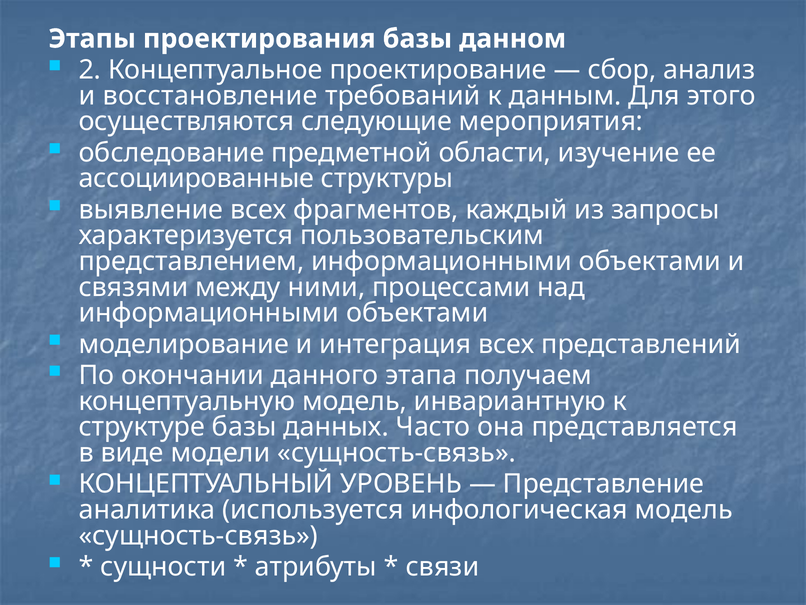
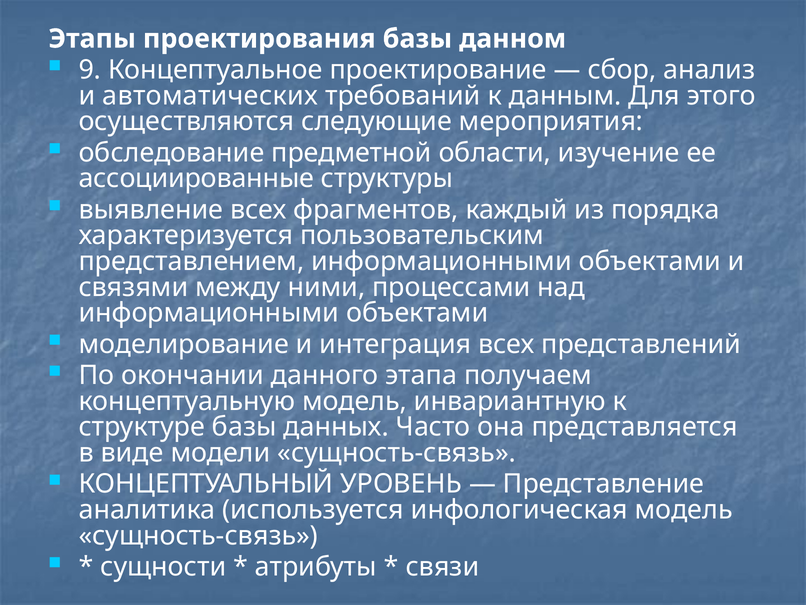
2: 2 -> 9 (90, 70)
восстановление: восстановление -> автоматических (210, 96)
запросы: запросы -> порядка (665, 210)
